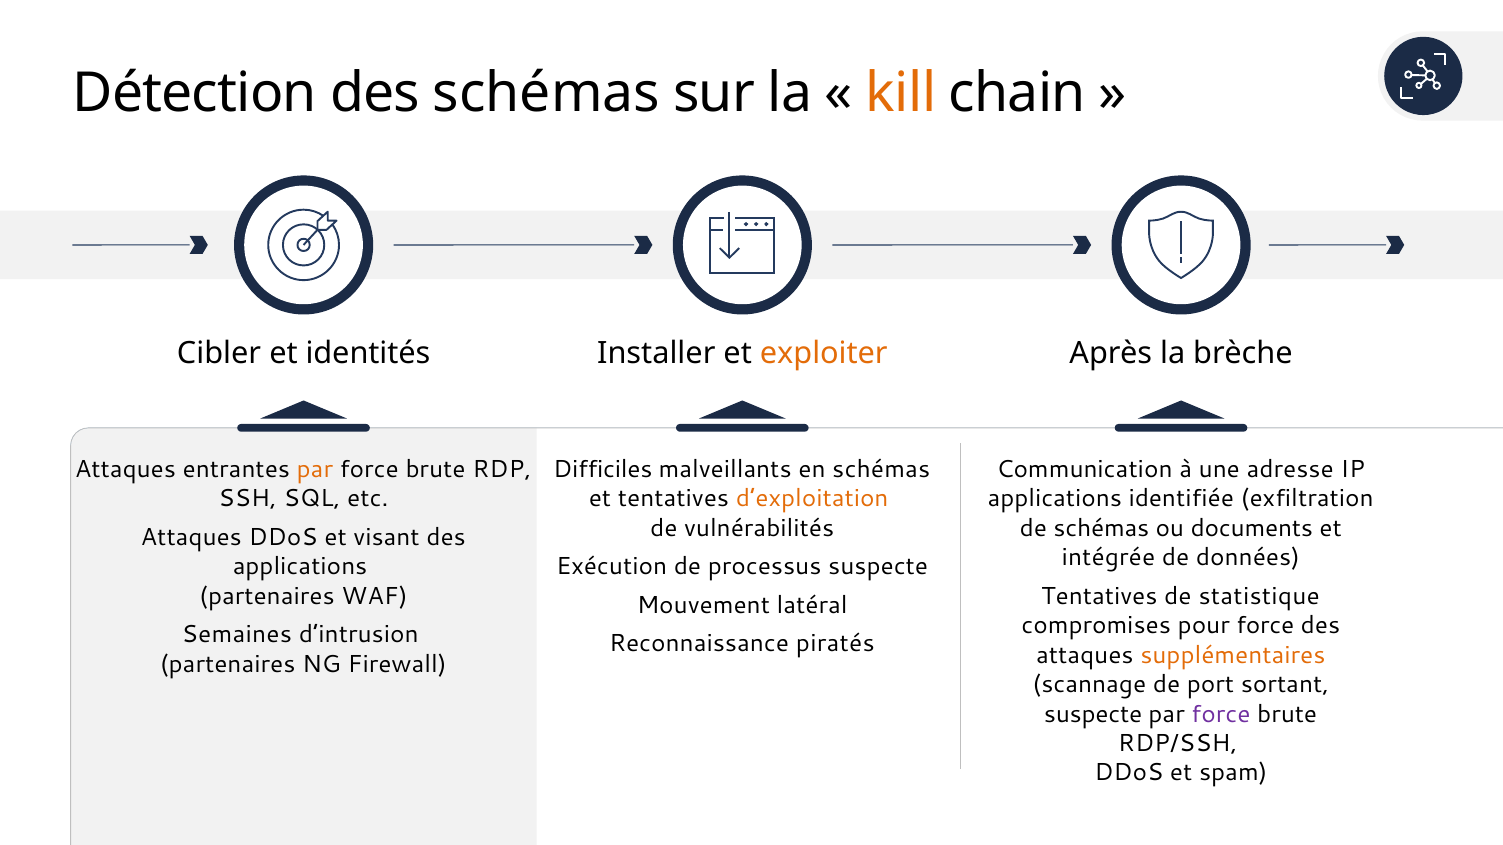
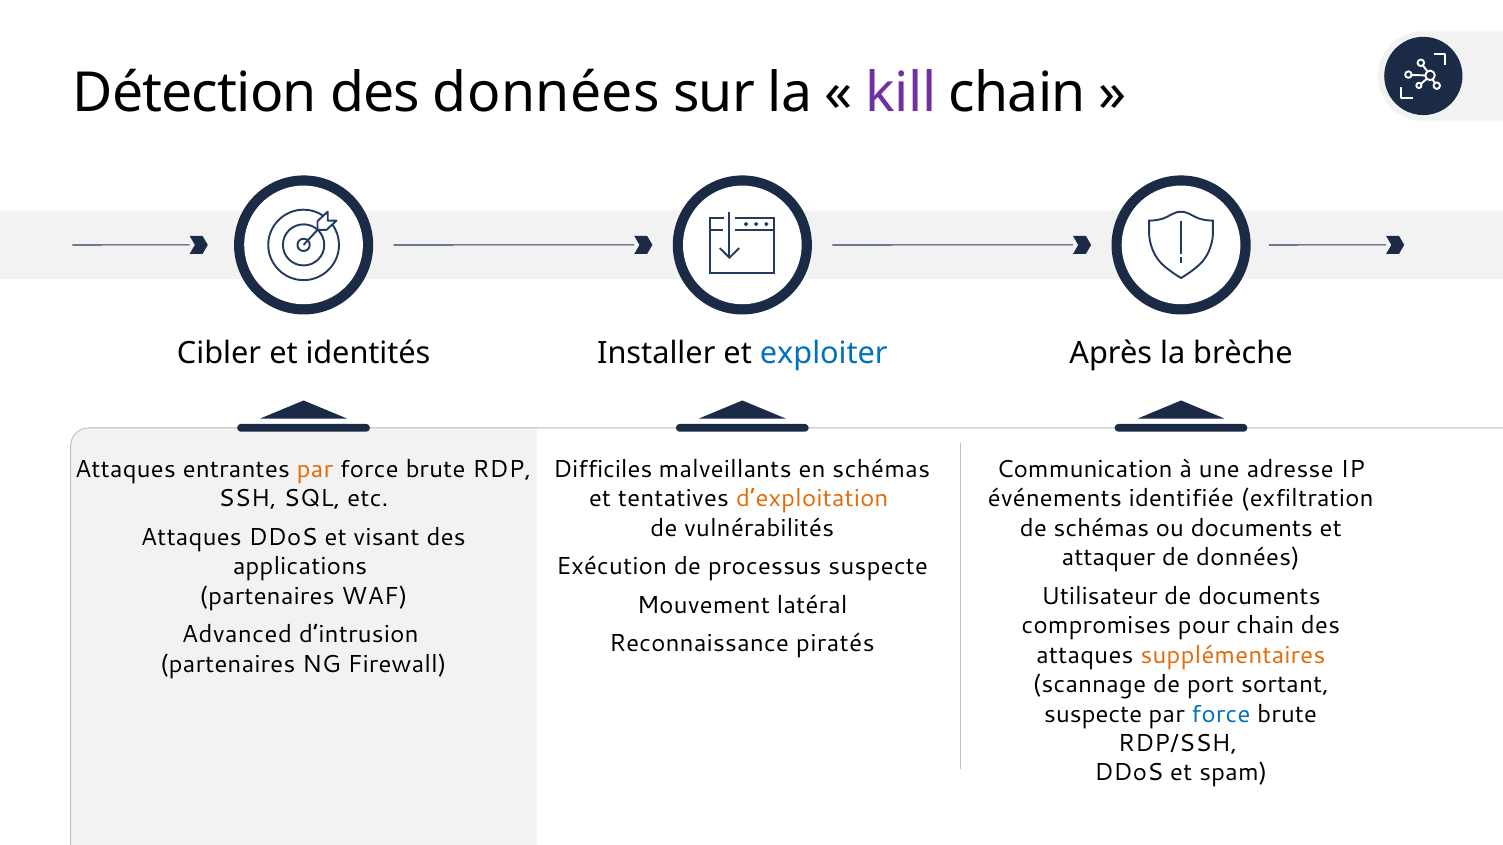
des schémas: schémas -> données (546, 93)
kill colour: orange -> purple (901, 93)
exploiter colour: orange -> blue (824, 354)
applications: applications -> événements (1055, 499)
intégrée: intégrée -> attaquer (1109, 558)
Tentatives: Tentatives -> Utilisateur (1099, 596)
de statistique: statistique -> documents (1259, 596)
pour force: force -> chain (1265, 626)
Semaines: Semaines -> Advanced (237, 635)
force colour: purple -> blue (1221, 714)
